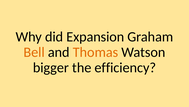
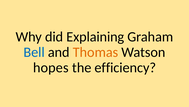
Expansion: Expansion -> Explaining (95, 37)
Bell colour: orange -> blue (34, 52)
bigger: bigger -> hopes (51, 67)
